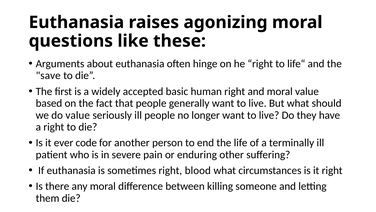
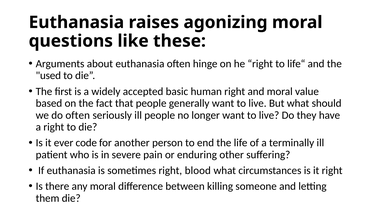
save: save -> used (48, 75)
do value: value -> often (78, 115)
